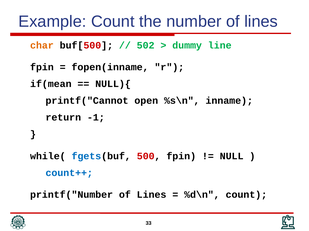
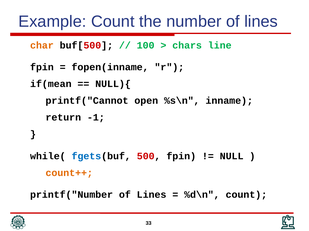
502: 502 -> 100 (146, 45)
dummy: dummy -> chars (187, 45)
count++ colour: blue -> orange (69, 173)
